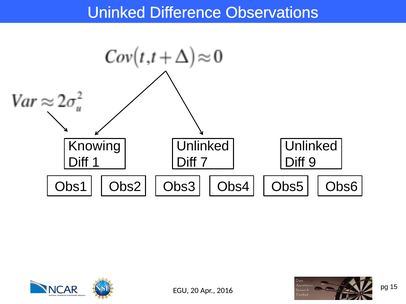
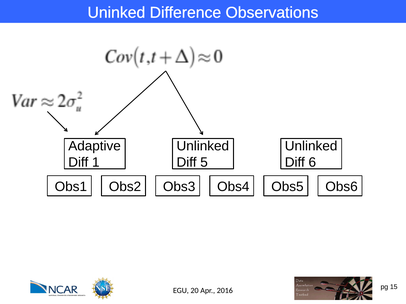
Knowing: Knowing -> Adaptive (95, 146)
7: 7 -> 5 (204, 163)
9: 9 -> 6 (312, 163)
